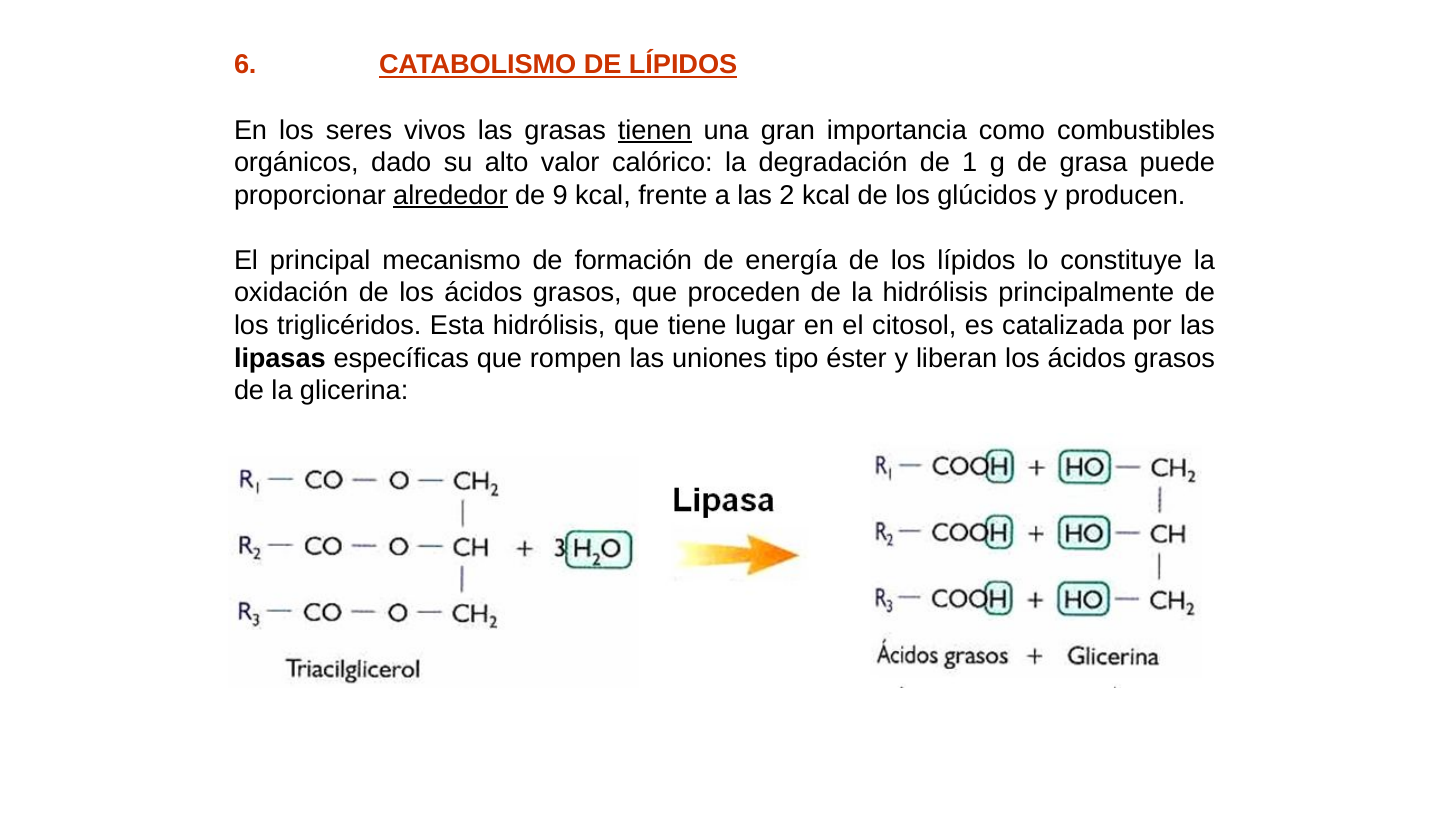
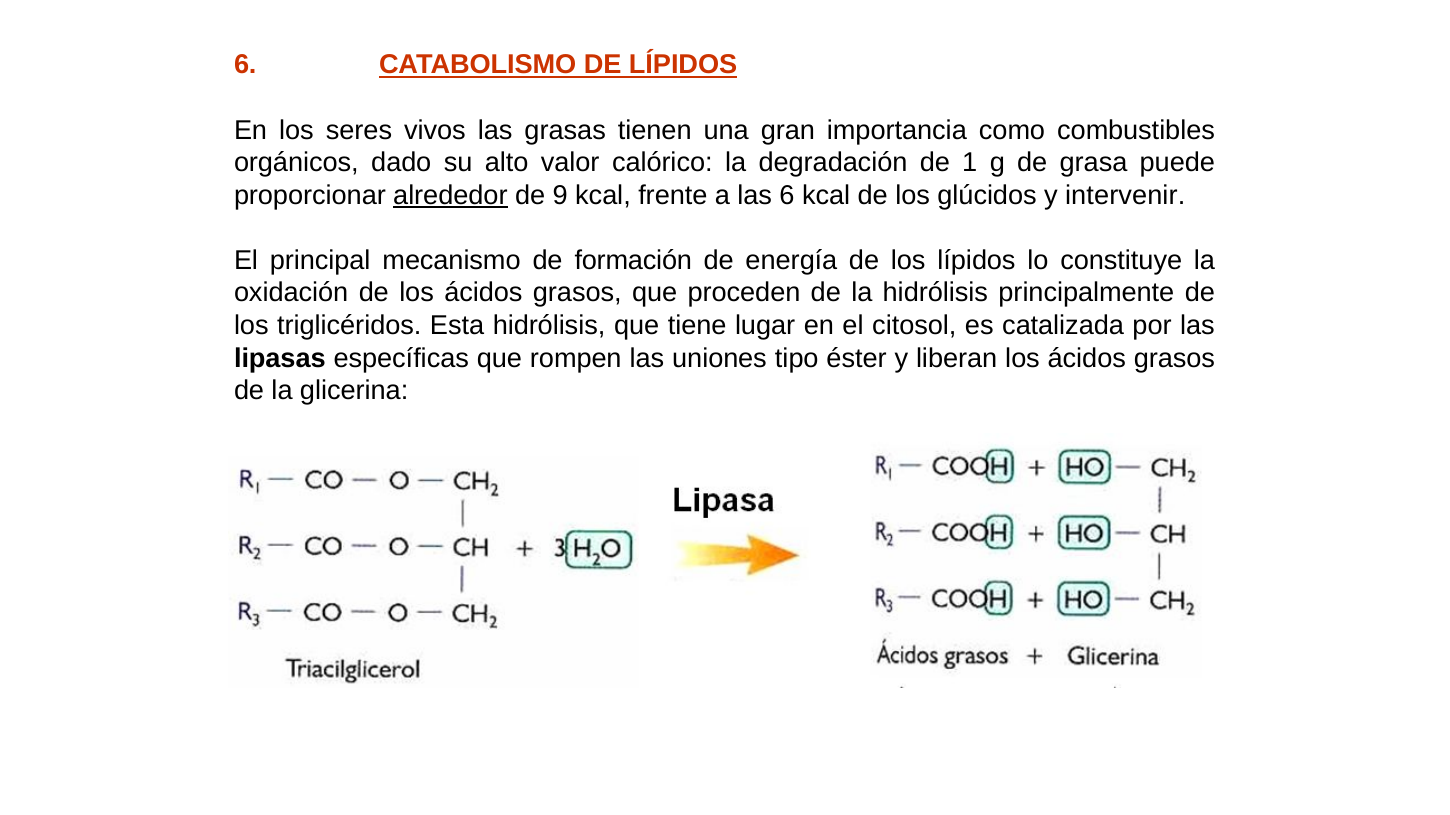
tienen underline: present -> none (655, 130)
las 2: 2 -> 6 (787, 195)
producen: producen -> intervenir (1125, 195)
